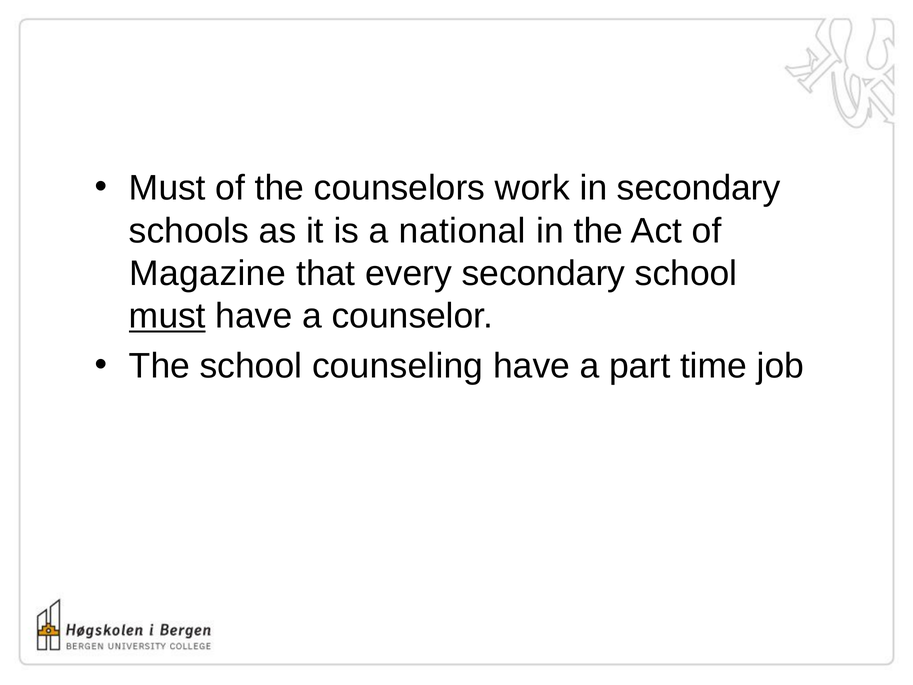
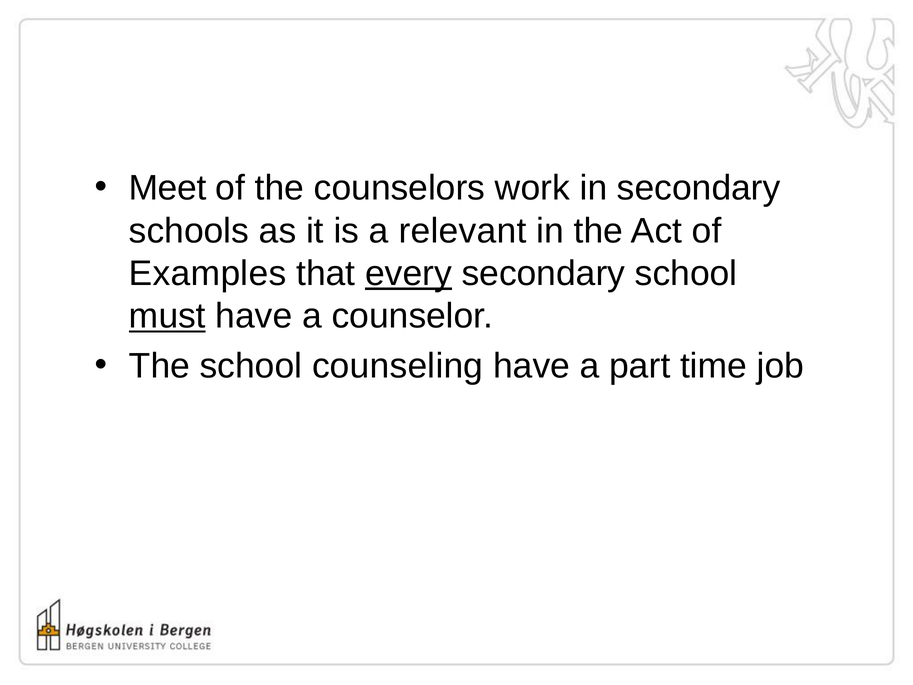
Must: Must -> Meet (168, 188)
national: national -> relevant (462, 231)
Magazine: Magazine -> Examples (208, 273)
every underline: none -> present (408, 273)
